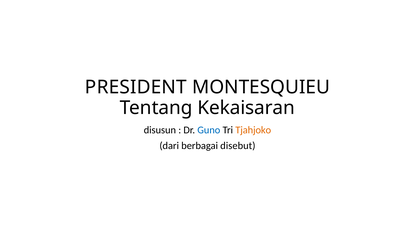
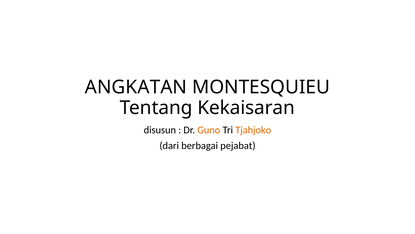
PRESIDENT: PRESIDENT -> ANGKATAN (136, 87)
Guno colour: blue -> orange (209, 130)
disebut: disebut -> pejabat (238, 145)
